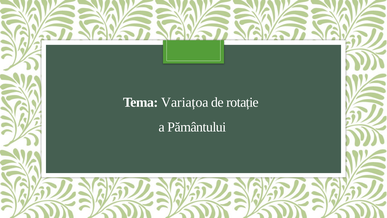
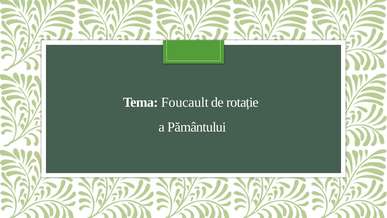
Variațoa: Variațoa -> Foucault (185, 102)
